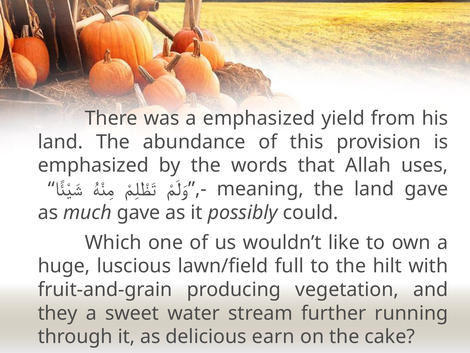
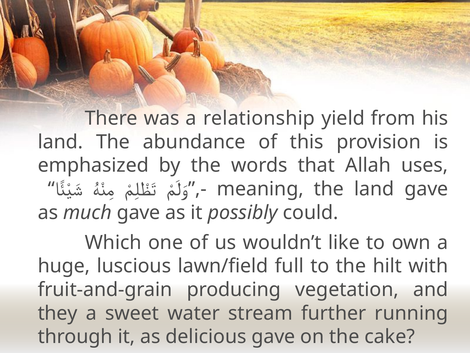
a emphasized: emphasized -> relationship (259, 118)
delicious earn: earn -> gave (273, 336)
